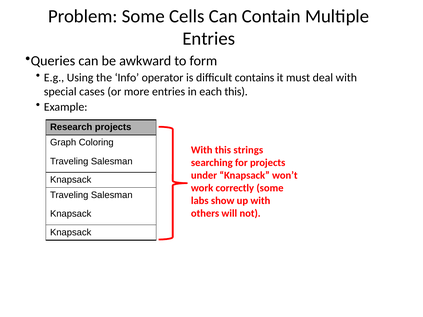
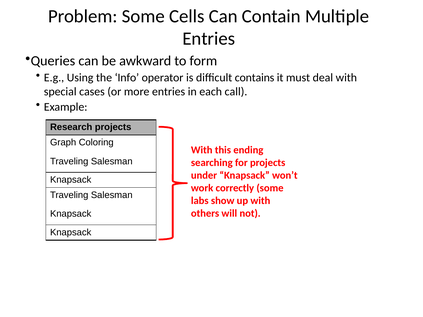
each this: this -> call (236, 92)
strings: strings -> ending (248, 150)
